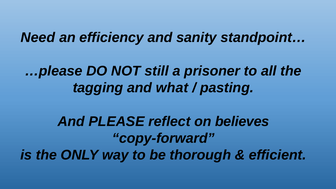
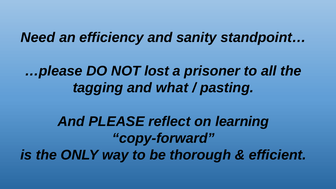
still: still -> lost (157, 71)
believes: believes -> learning (242, 121)
